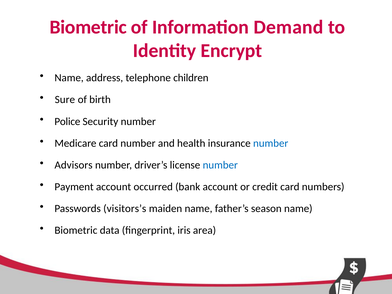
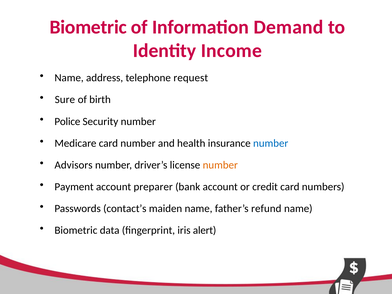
Encrypt: Encrypt -> Income (231, 51)
children: children -> request (191, 78)
number colour: blue -> orange (220, 165)
occurred: occurred -> preparer (153, 187)
visitors’s: visitors’s -> contact’s (125, 209)
season: season -> refund (266, 209)
area: area -> alert (205, 230)
